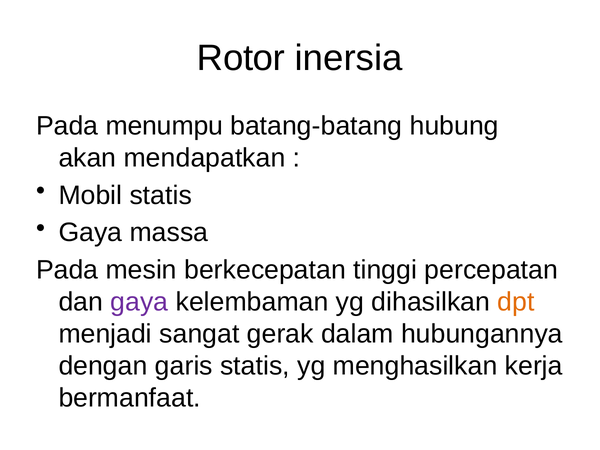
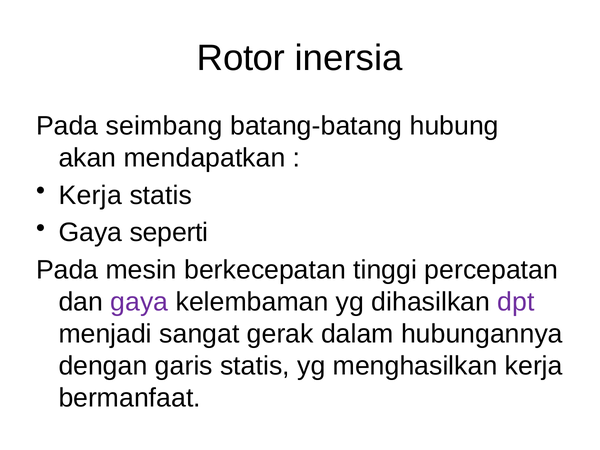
menumpu: menumpu -> seimbang (164, 126)
Mobil: Mobil -> Kerja (90, 195)
massa: massa -> seperti (169, 233)
dpt colour: orange -> purple (516, 302)
